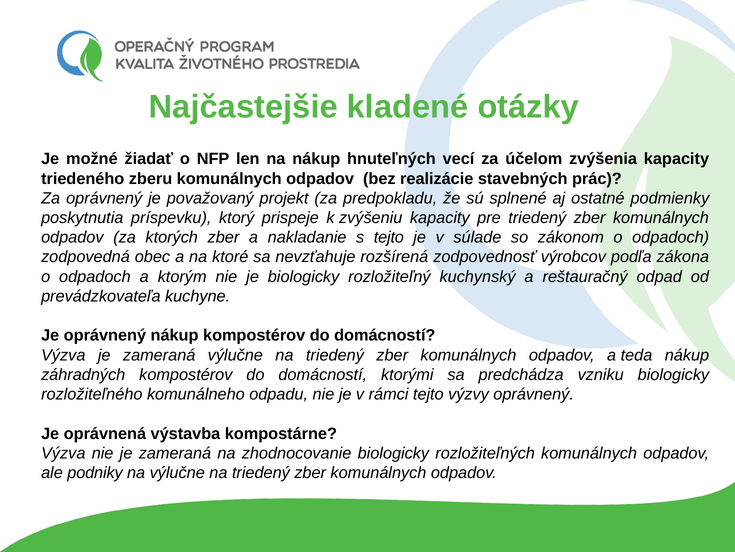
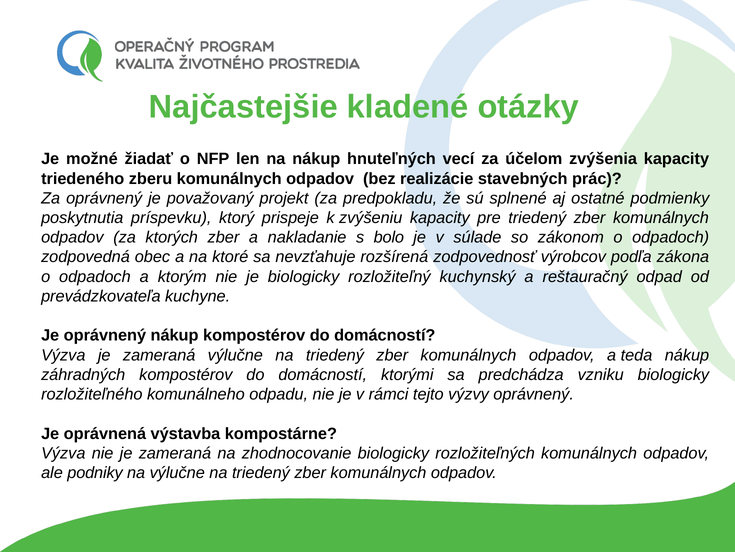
s tejto: tejto -> bolo (389, 237)
